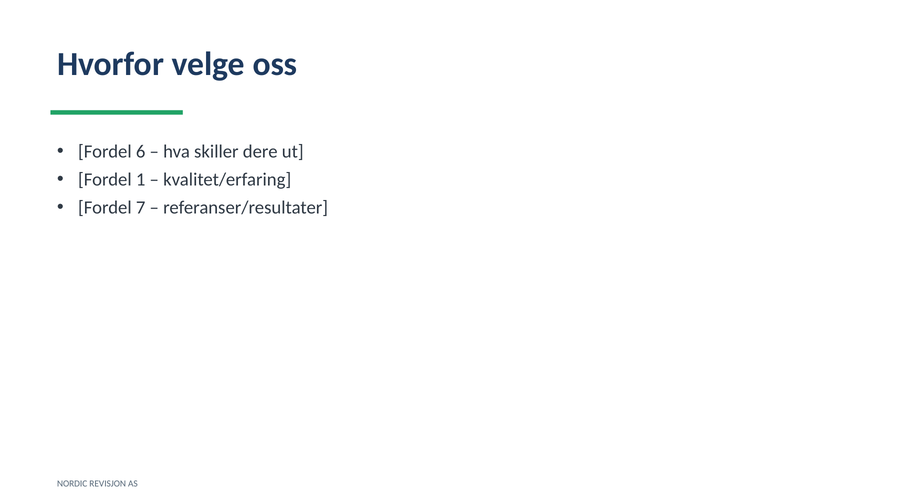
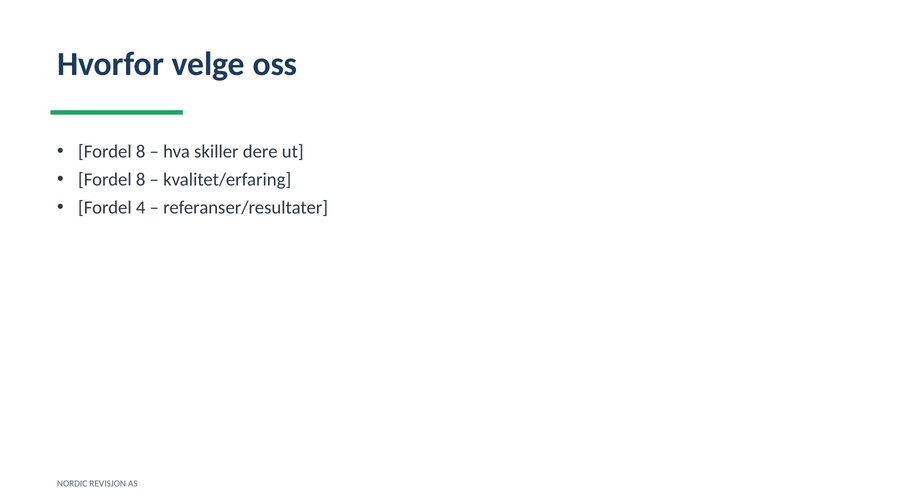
6: 6 -> 8 (141, 152)
1: 1 -> 8 (141, 180)
7: 7 -> 4 (141, 208)
